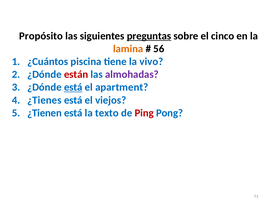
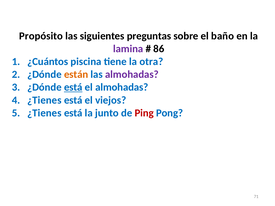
preguntas underline: present -> none (149, 36)
cinco: cinco -> baño (223, 36)
lamina colour: orange -> purple (128, 49)
56: 56 -> 86 (159, 49)
vivo: vivo -> otra (151, 62)
están colour: red -> orange (76, 75)
el apartment: apartment -> almohadas (122, 87)
¿Tienen: ¿Tienen -> ¿Tienes (44, 113)
texto: texto -> junto (107, 113)
